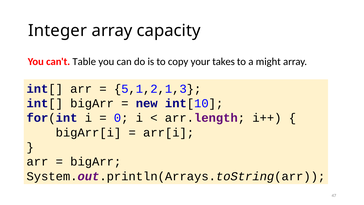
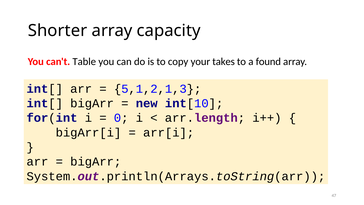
Integer: Integer -> Shorter (58, 31)
might: might -> found (268, 62)
